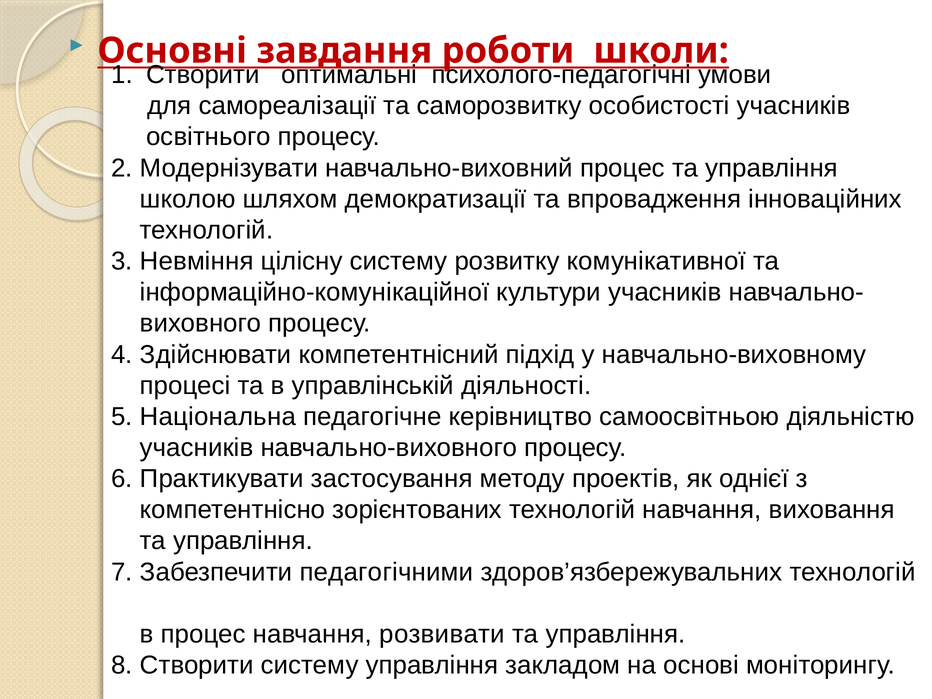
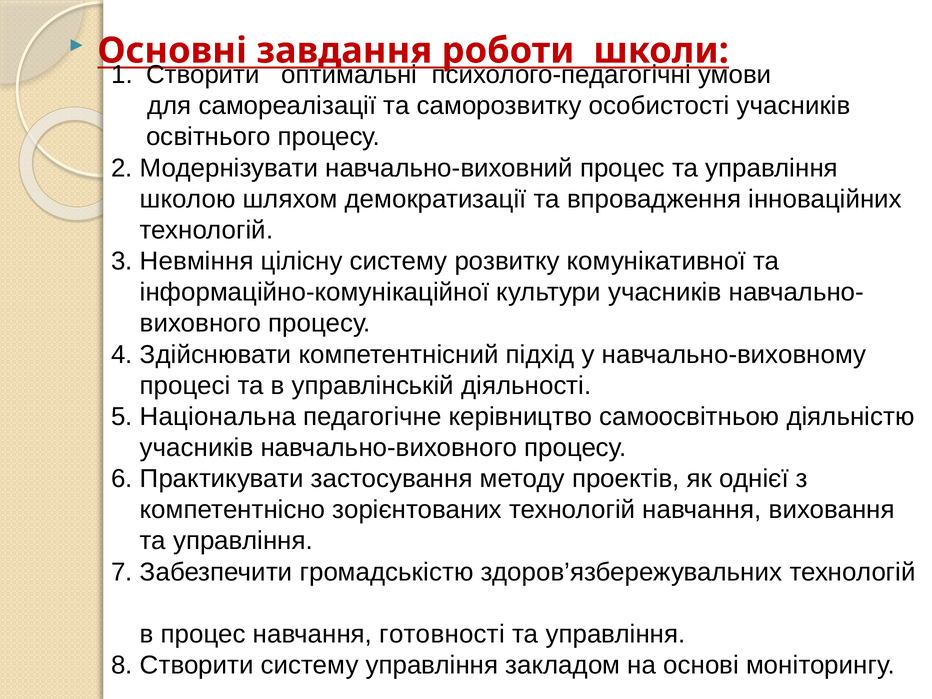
педагогічними: педагогічними -> громадськістю (387, 572)
розвивати: розвивати -> готовності (442, 634)
